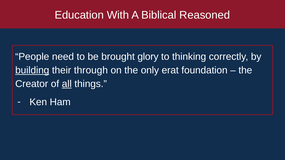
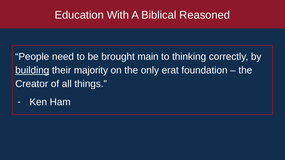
glory: glory -> main (148, 57)
through: through -> majority (91, 70)
all underline: present -> none (67, 84)
